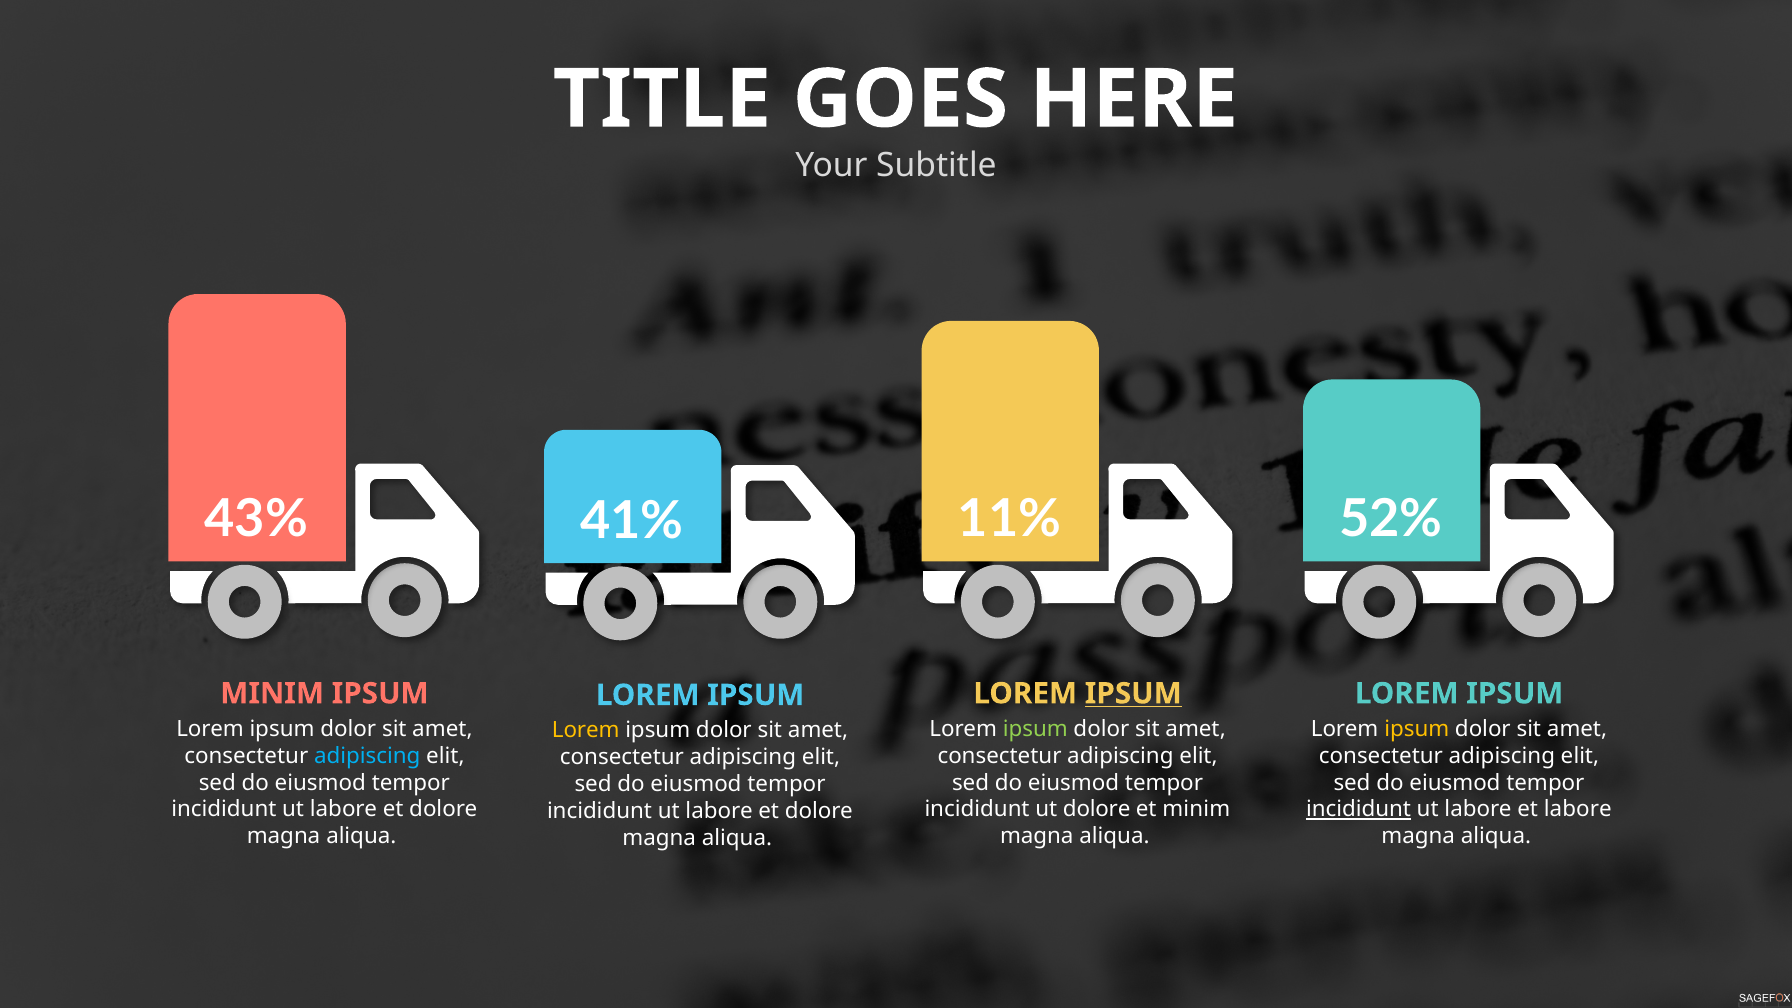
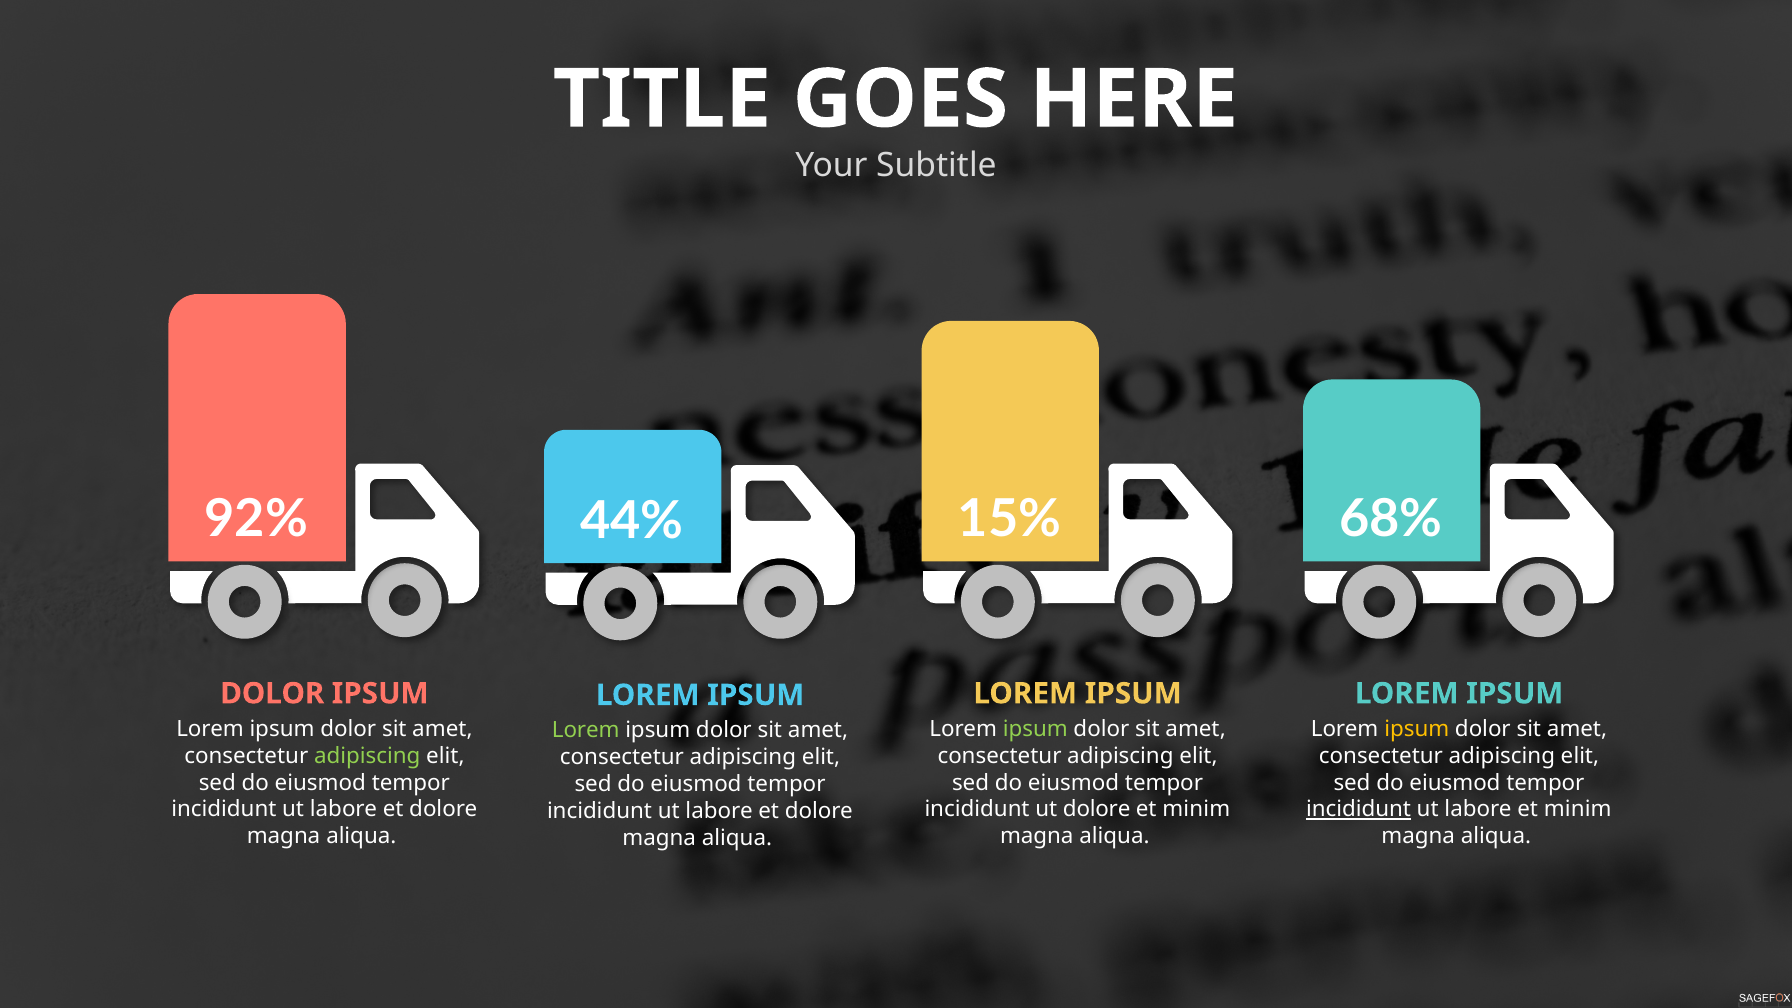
43%: 43% -> 92% (256, 520)
11%: 11% -> 15% (1010, 520)
52%: 52% -> 68% (1391, 520)
41%: 41% -> 44% (632, 521)
MINIM: MINIM -> DOLOR (272, 694)
IPSUM underline: present -> none (1133, 694)
Lorem colour: yellow -> light green (586, 730)
adipiscing colour: light blue -> light green (367, 756)
labore et labore: labore -> minim (1578, 810)
